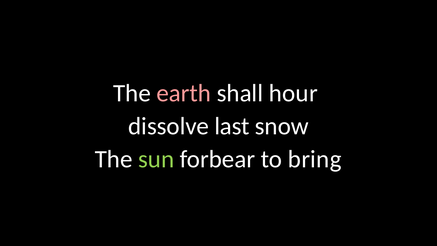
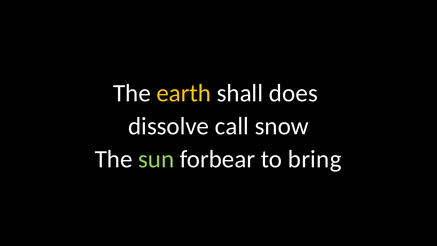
earth colour: pink -> yellow (184, 93)
hour: hour -> does (293, 93)
last: last -> call (232, 126)
